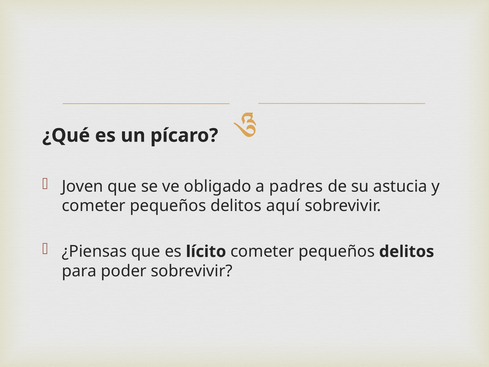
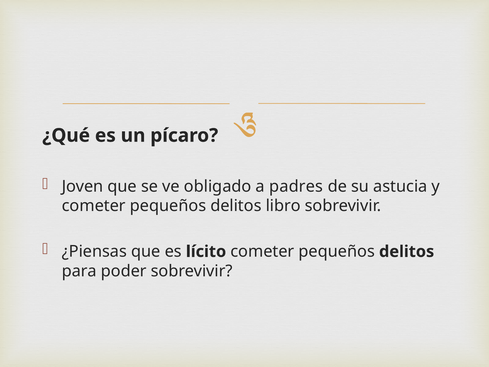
aquí: aquí -> libro (283, 206)
